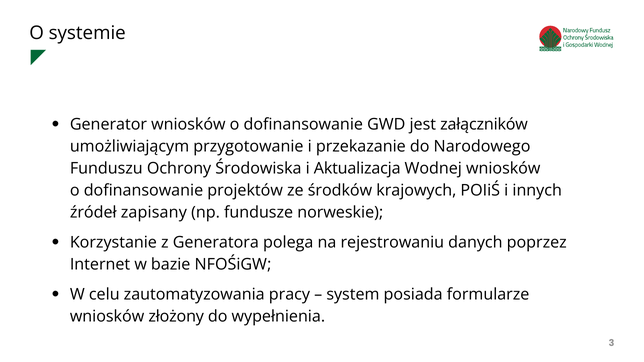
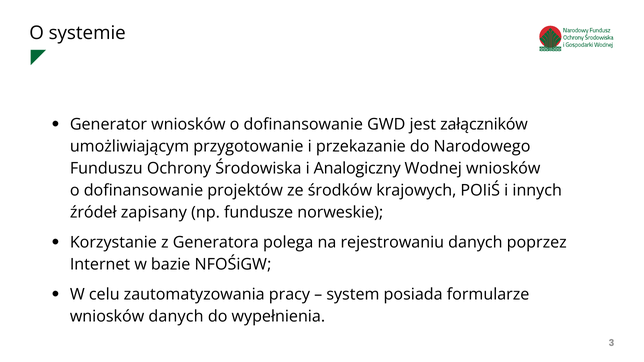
Aktualizacja: Aktualizacja -> Analogiczny (357, 169)
wniosków złożony: złożony -> danych (176, 317)
